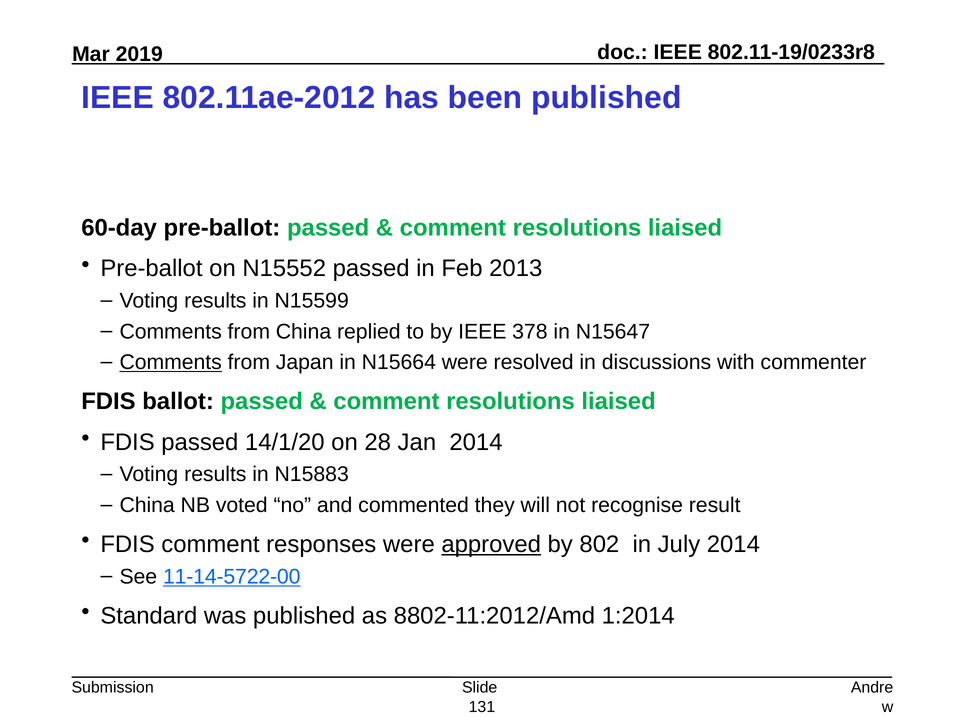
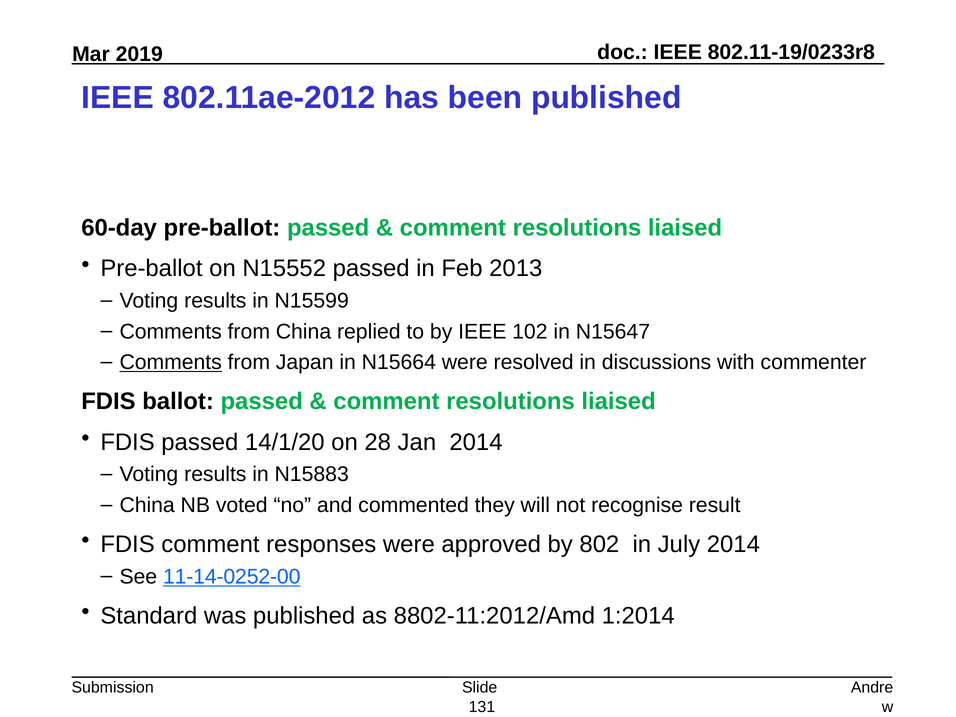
378: 378 -> 102 (530, 332)
approved underline: present -> none (491, 544)
11-14-5722-00: 11-14-5722-00 -> 11-14-0252-00 (232, 577)
